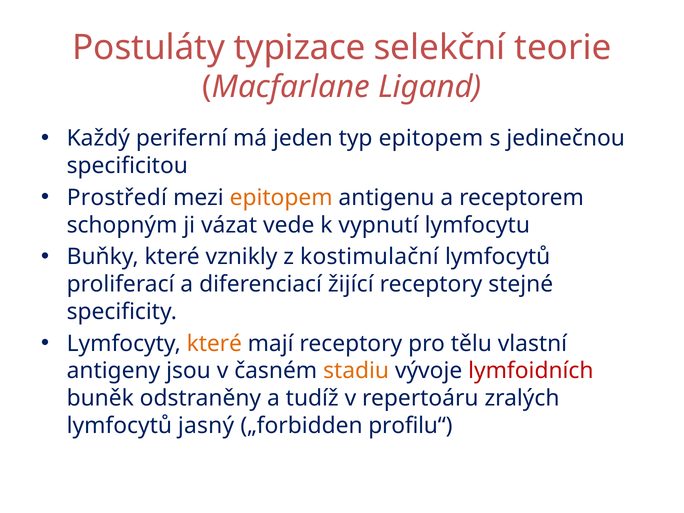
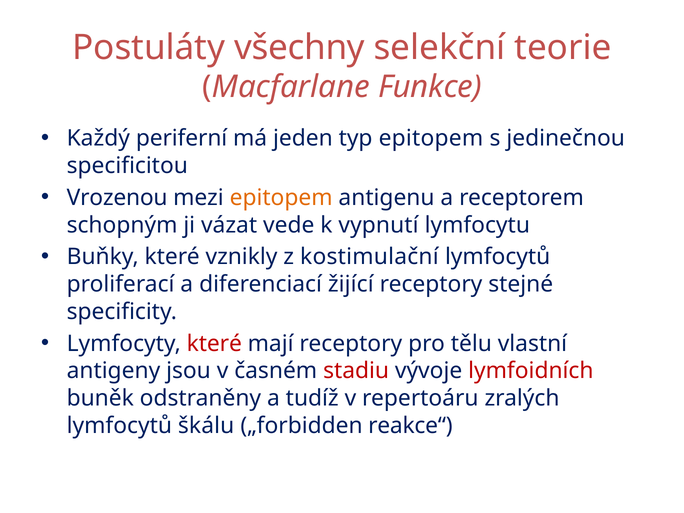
typizace: typizace -> všechny (300, 47)
Ligand: Ligand -> Funkce (430, 87)
Prostředí: Prostředí -> Vrozenou (117, 198)
které colour: orange -> red (214, 344)
stadiu colour: orange -> red (356, 371)
jasný: jasný -> škálu (206, 426)
profilu“: profilu“ -> reakce“ (410, 426)
